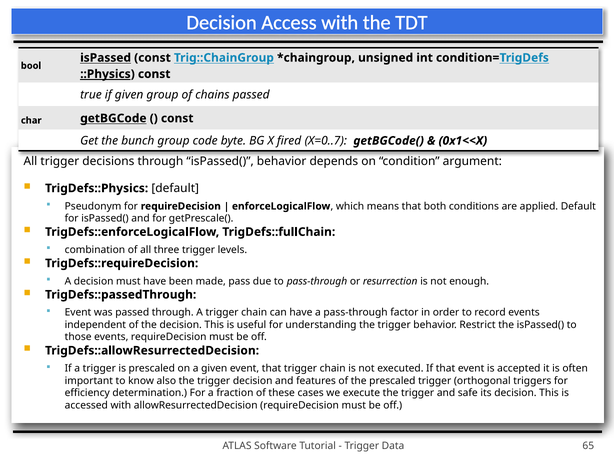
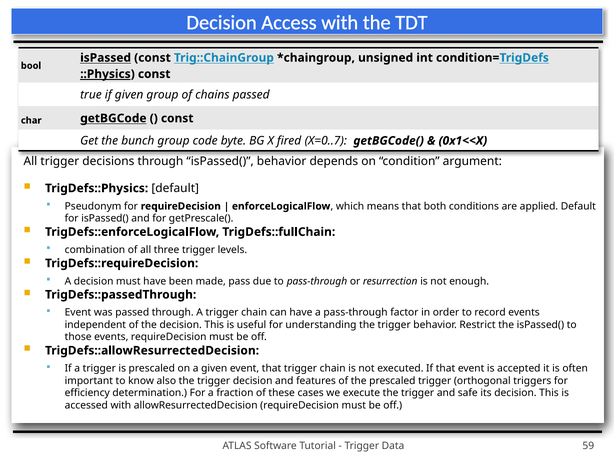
65: 65 -> 59 (588, 446)
